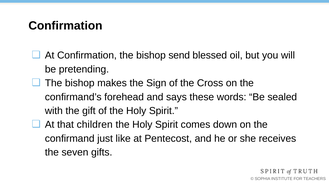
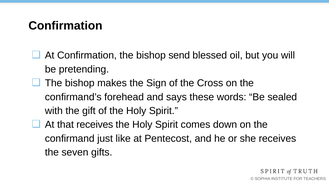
that children: children -> receives (95, 125)
